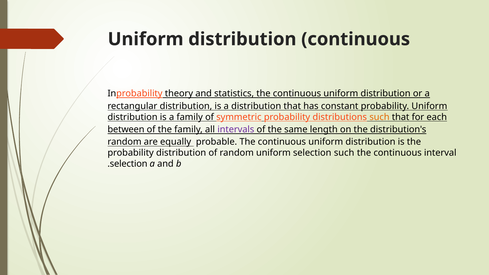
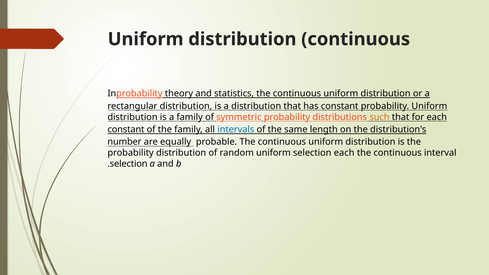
between: between -> constant (126, 130)
intervals colour: purple -> blue (236, 130)
random: random -> number (125, 142)
selection such: such -> each (344, 153)
